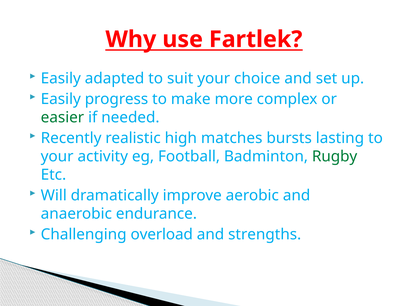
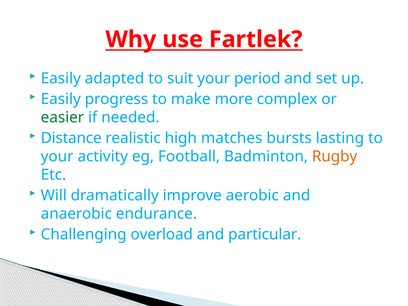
choice: choice -> period (257, 78)
Recently: Recently -> Distance (71, 138)
Rugby colour: green -> orange (335, 156)
strengths: strengths -> particular (265, 234)
